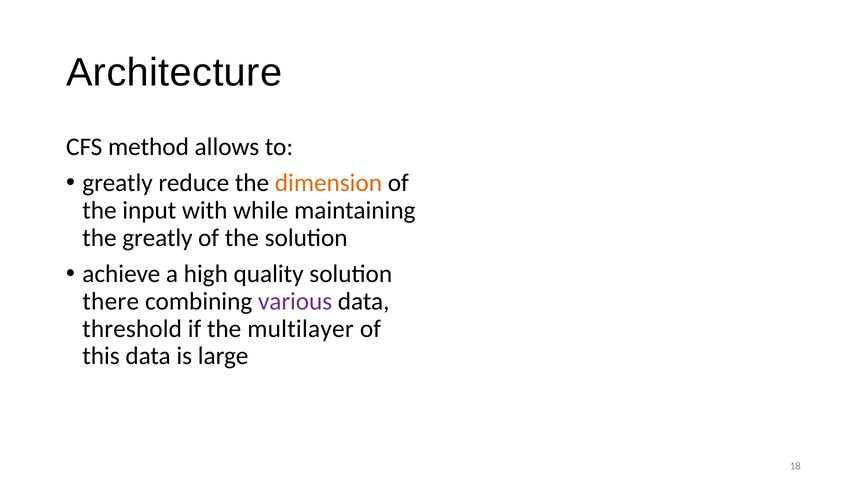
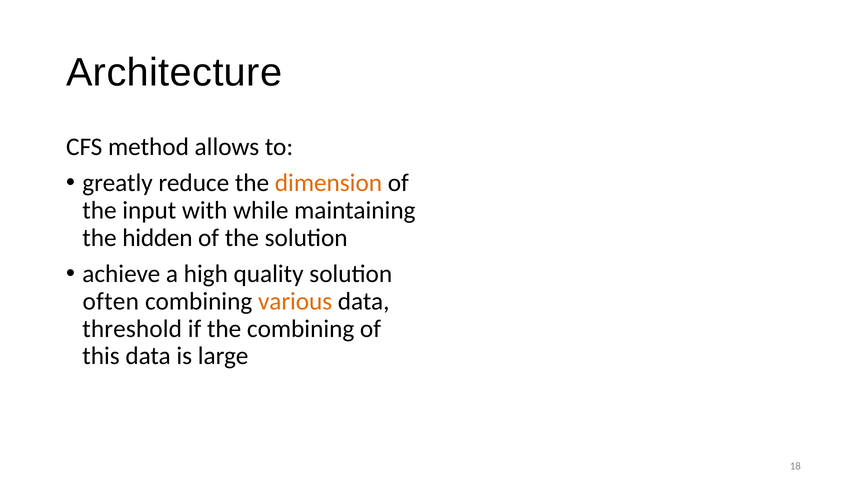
the greatly: greatly -> hidden (157, 238)
there: there -> often (111, 301)
various colour: purple -> orange (295, 301)
the multilayer: multilayer -> combining (301, 329)
